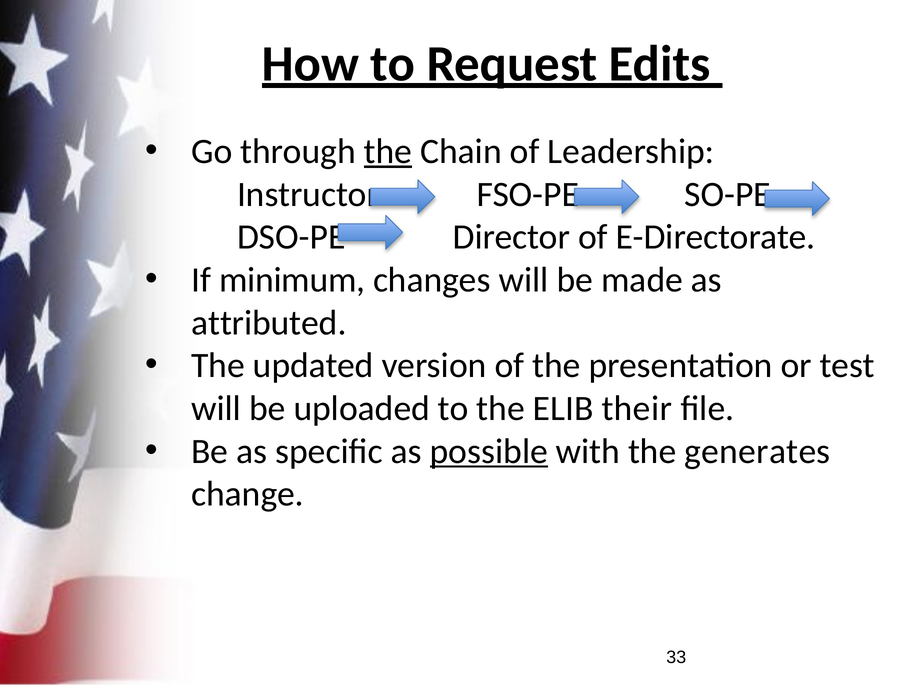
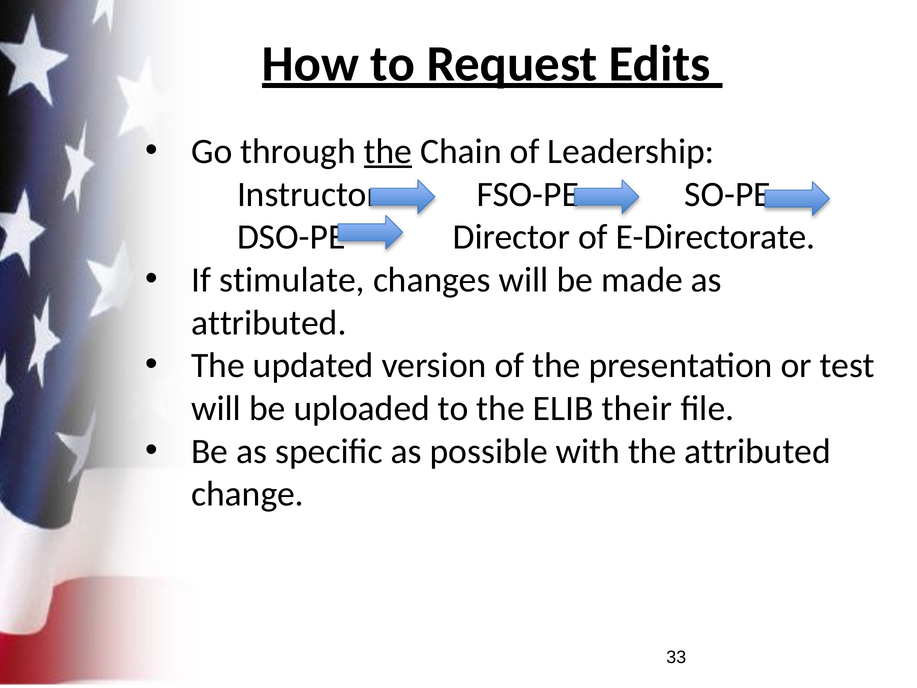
minimum: minimum -> stimulate (292, 280)
possible underline: present -> none (489, 451)
the generates: generates -> attributed (758, 451)
